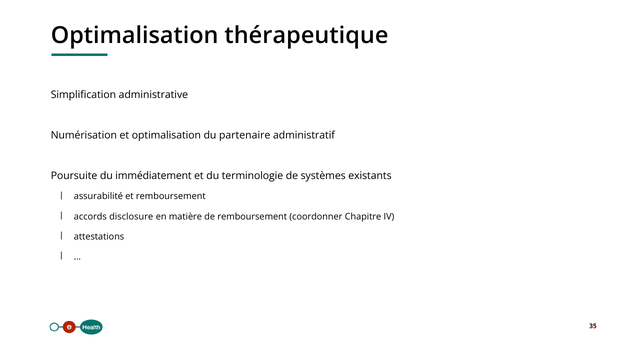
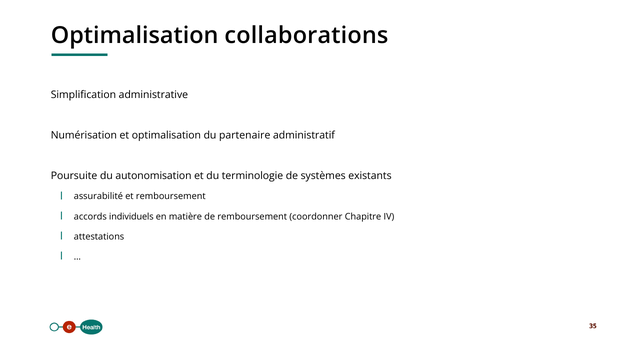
thérapeutique: thérapeutique -> collaborations (306, 35)
immédiatement: immédiatement -> autonomisation (153, 176)
disclosure: disclosure -> individuels (131, 217)
